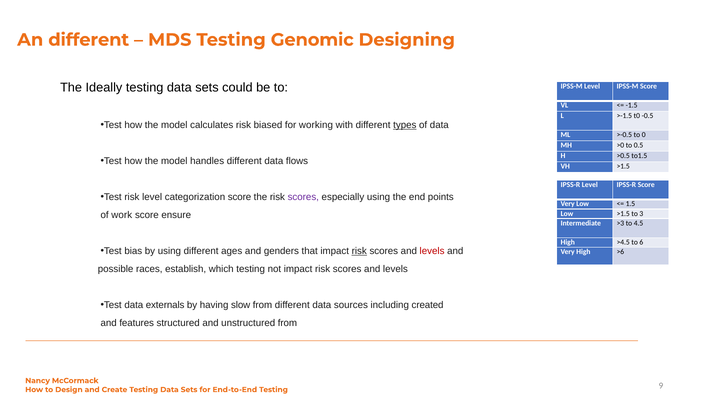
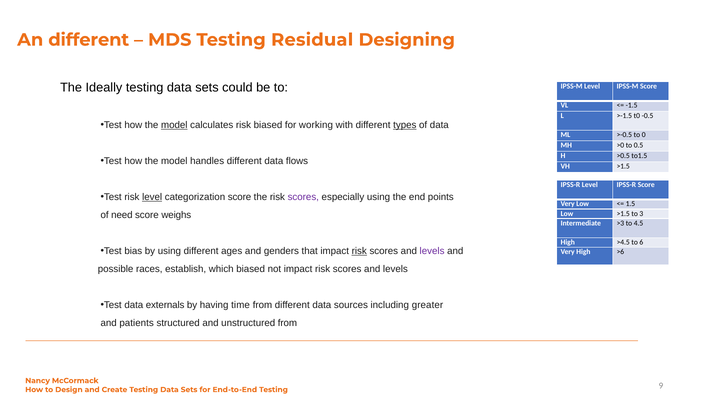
Genomic: Genomic -> Residual (312, 40)
model underline: none -> present (174, 125)
level underline: none -> present (152, 197)
work: work -> need (122, 215)
ensure: ensure -> weighs (176, 215)
levels colour: red -> purple (432, 251)
which testing: testing -> biased (251, 269)
slow: slow -> time (241, 305)
created: created -> greater (427, 305)
features: features -> patients (137, 323)
